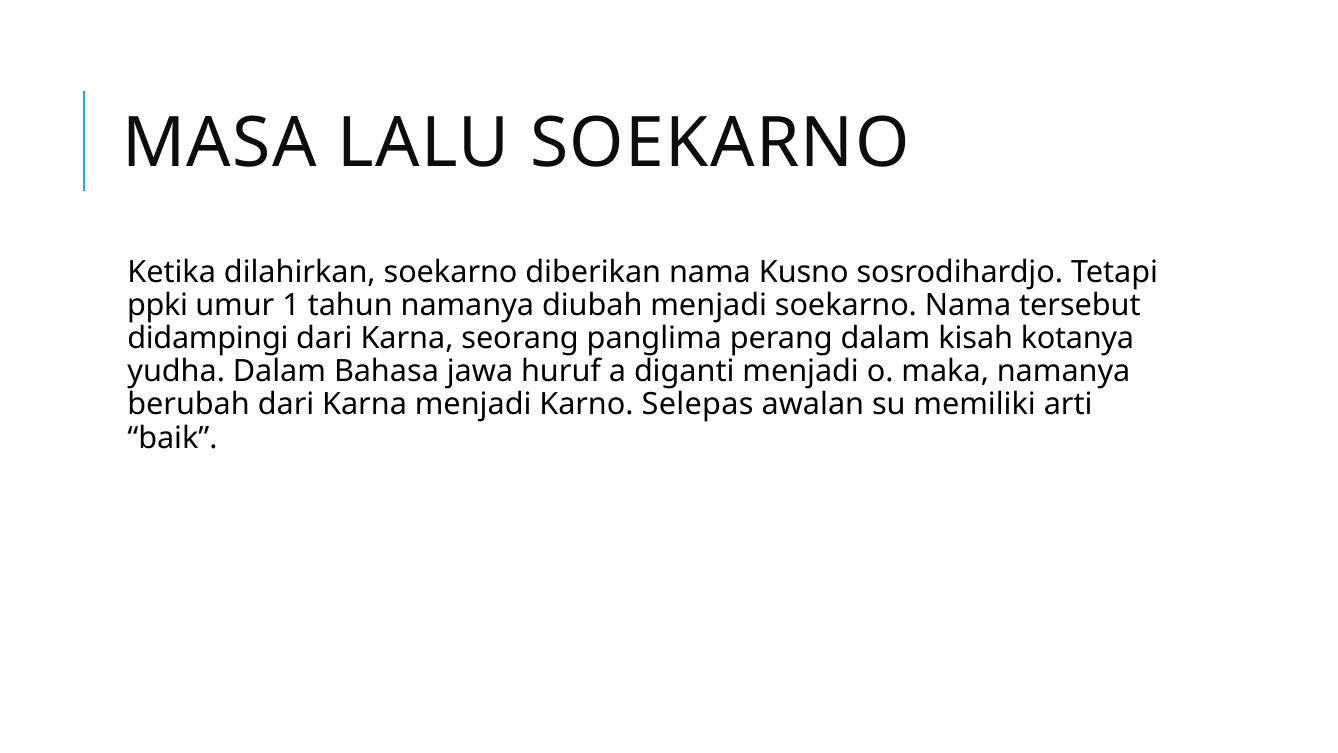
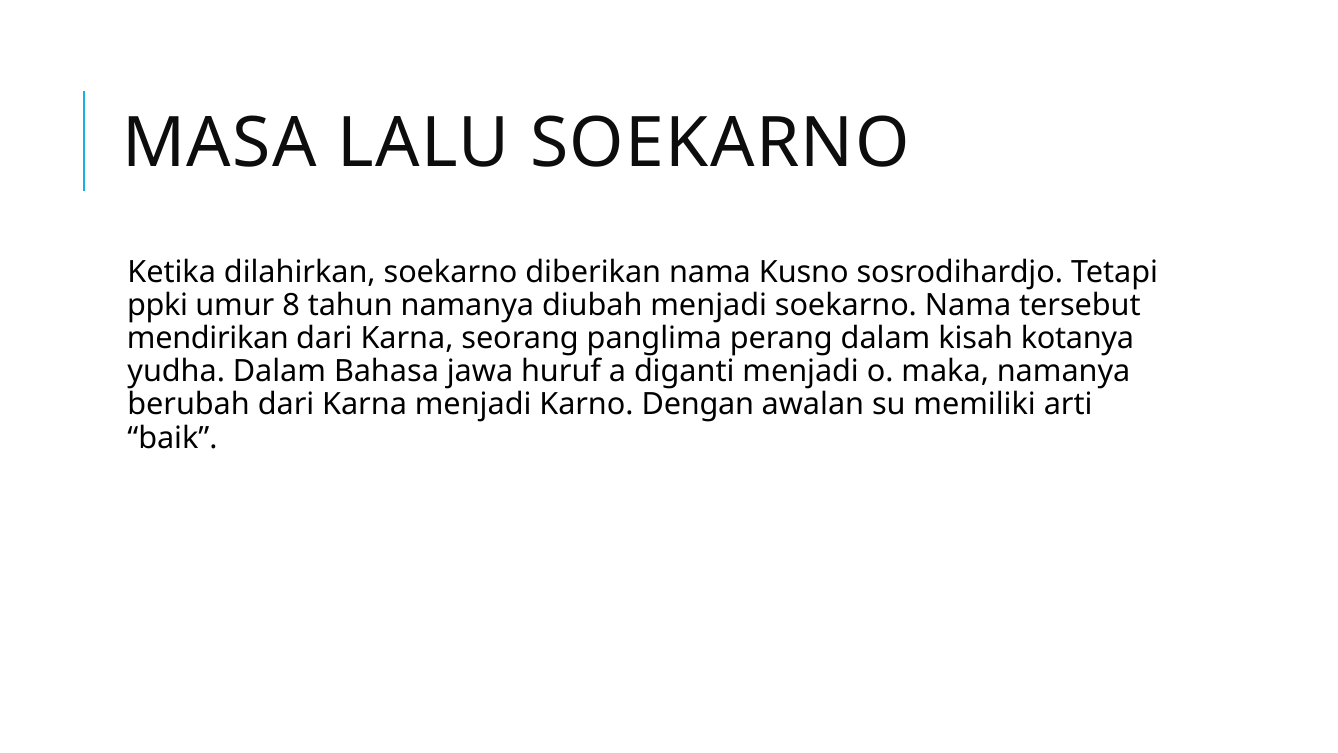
1: 1 -> 8 (291, 305)
didampingi: didampingi -> mendirikan (208, 338)
Selepas: Selepas -> Dengan (698, 405)
